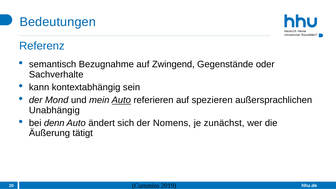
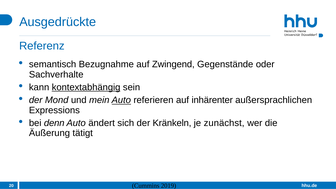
Bedeutungen: Bedeutungen -> Ausgedrückte (58, 22)
kontextabhängig underline: none -> present (86, 87)
spezieren: spezieren -> inhärenter (212, 100)
Unabhängig: Unabhängig -> Expressions (54, 110)
Nomens: Nomens -> Kränkeln (172, 123)
